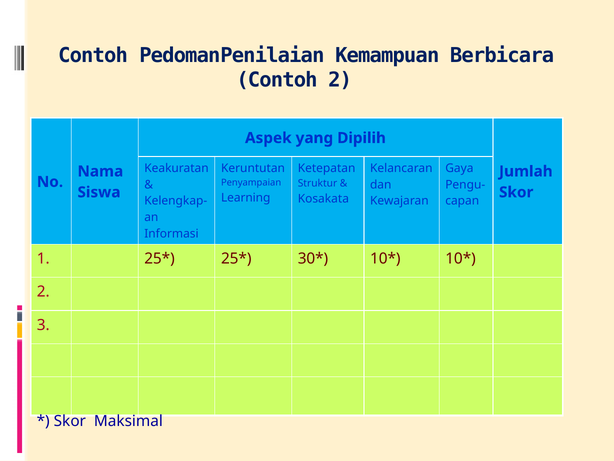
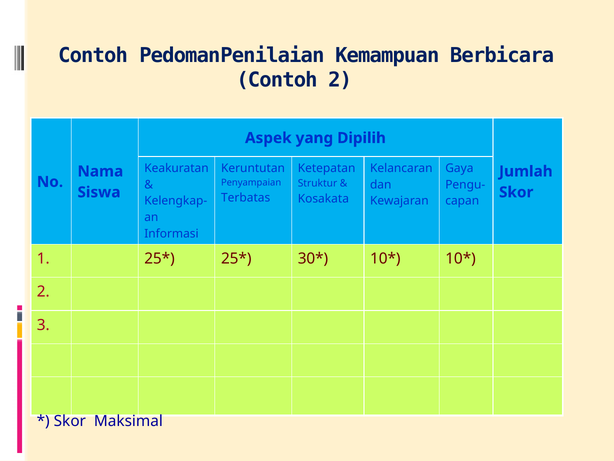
Learning: Learning -> Terbatas (246, 197)
